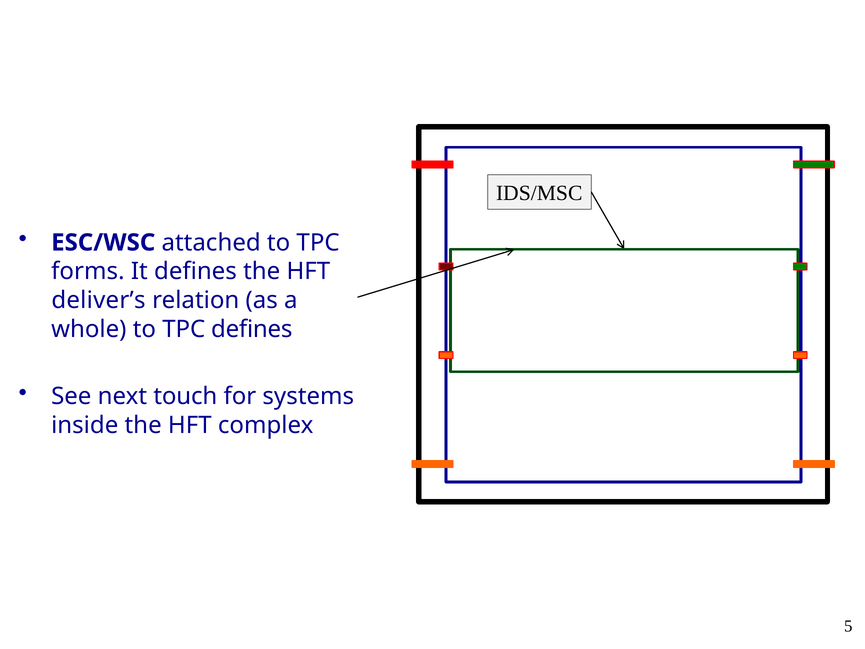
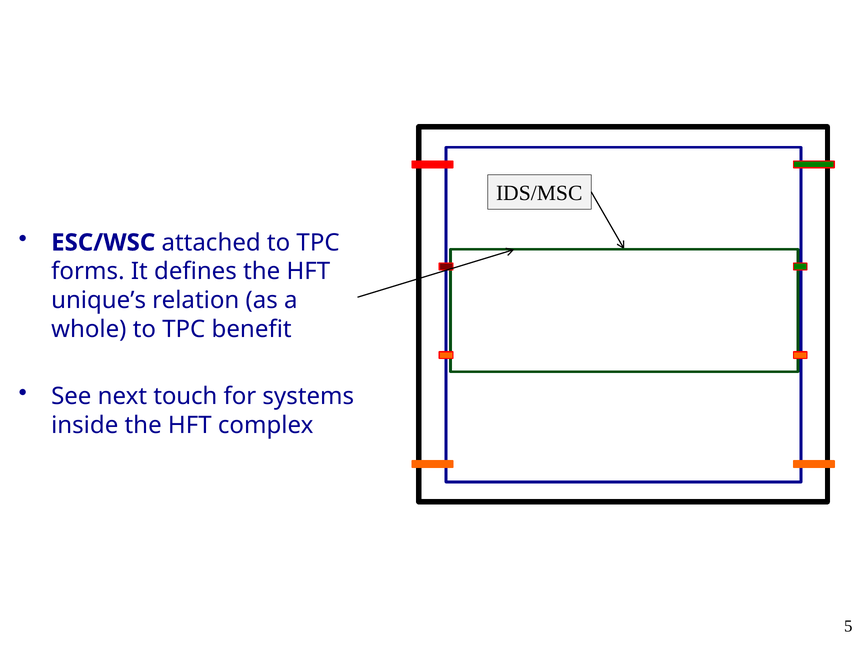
deliver’s: deliver’s -> unique’s (99, 300)
TPC defines: defines -> benefit (252, 329)
